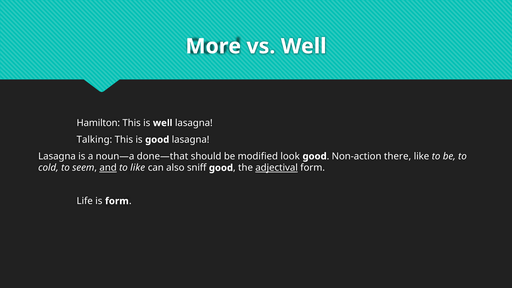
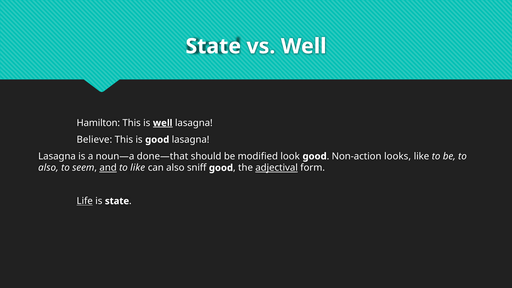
More: More -> State (213, 46)
well underline: none -> present (163, 123)
Talking: Talking -> Believe (94, 140)
there: there -> looks (398, 156)
cold: cold -> also (48, 168)
Life underline: none -> present (85, 201)
is form: form -> state (117, 201)
